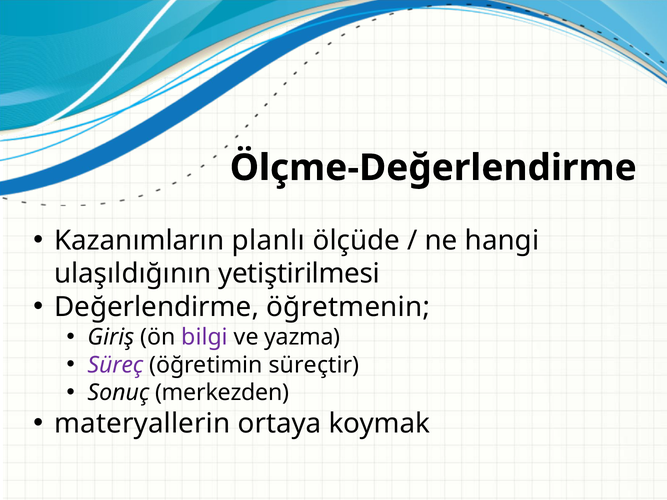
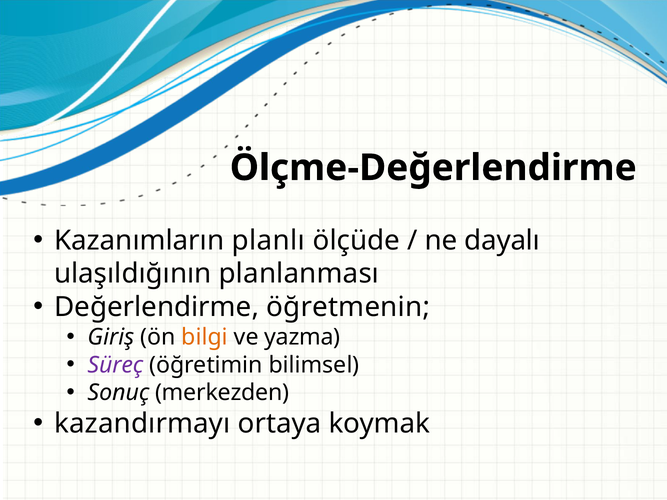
hangi: hangi -> dayalı (502, 240)
yetiştirilmesi: yetiştirilmesi -> planlanması (299, 274)
bilgi colour: purple -> orange (205, 337)
süreçtir: süreçtir -> bilimsel (314, 365)
materyallerin: materyallerin -> kazandırmayı (142, 424)
